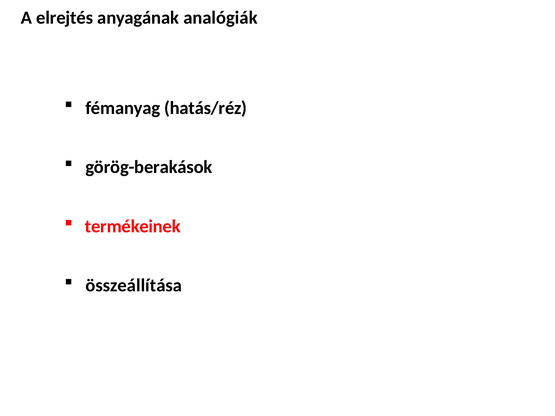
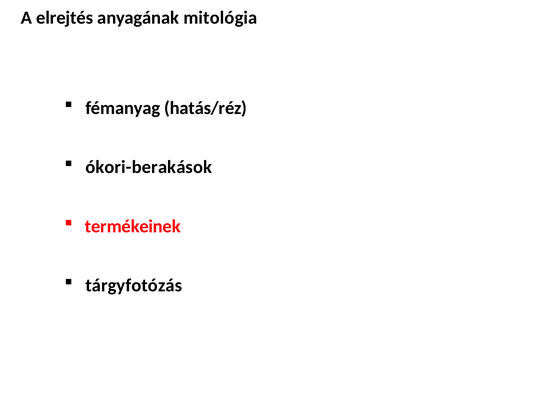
analógiák: analógiák -> mitológia (220, 18)
görög-berakások: görög-berakások -> ókori-berakások (149, 167)
összeállítása: összeállítása -> tárgyfotózás (134, 286)
